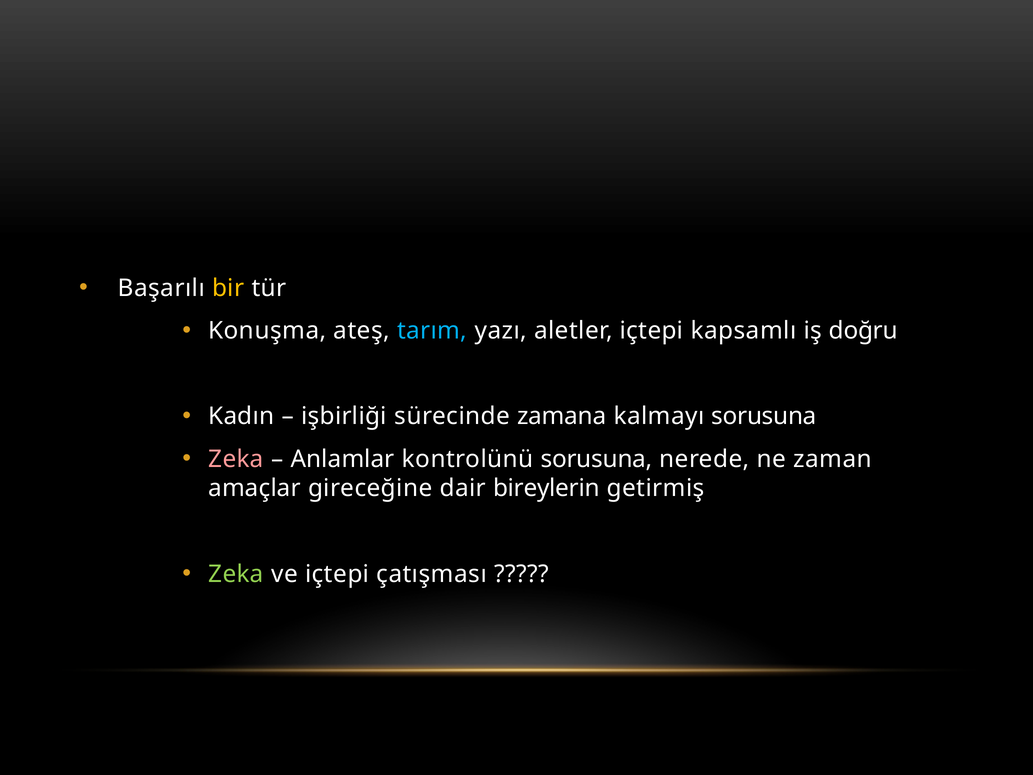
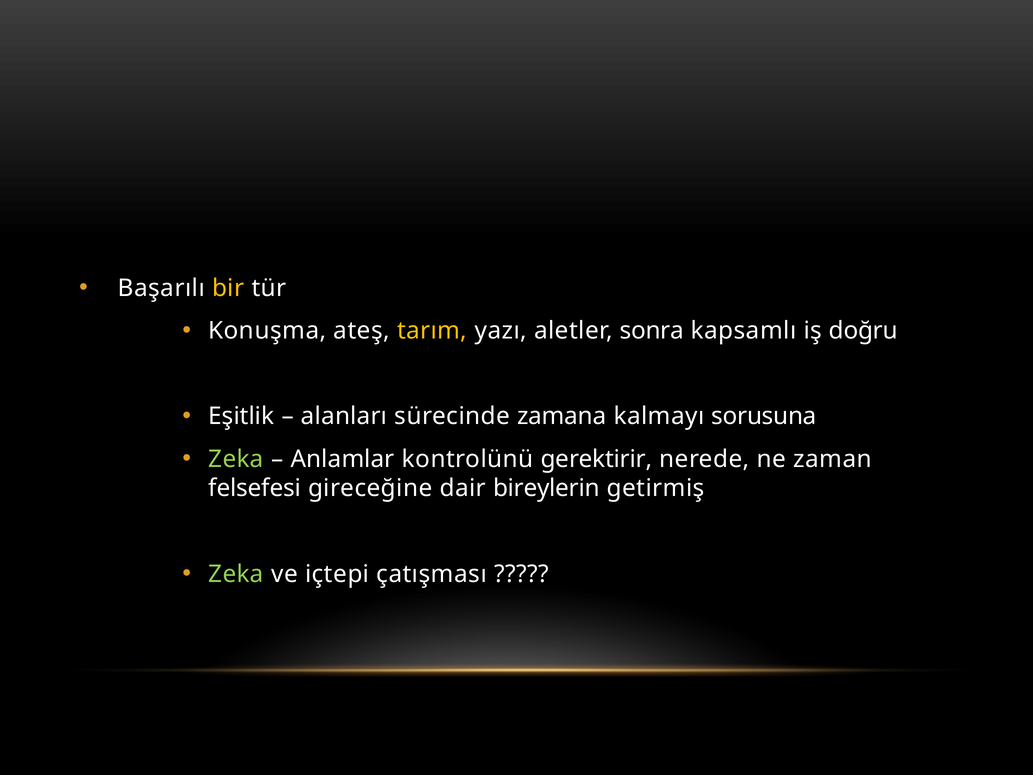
tarım colour: light blue -> yellow (432, 331)
aletler içtepi: içtepi -> sonra (652, 331)
Kadın: Kadın -> Eşitlik (241, 416)
işbirliği: işbirliği -> alanları (344, 416)
Zeka colour: pink -> light green (236, 459)
kontrolünü sorusuna: sorusuna -> gerektirir (596, 459)
amaçlar: amaçlar -> felsefesi (255, 488)
